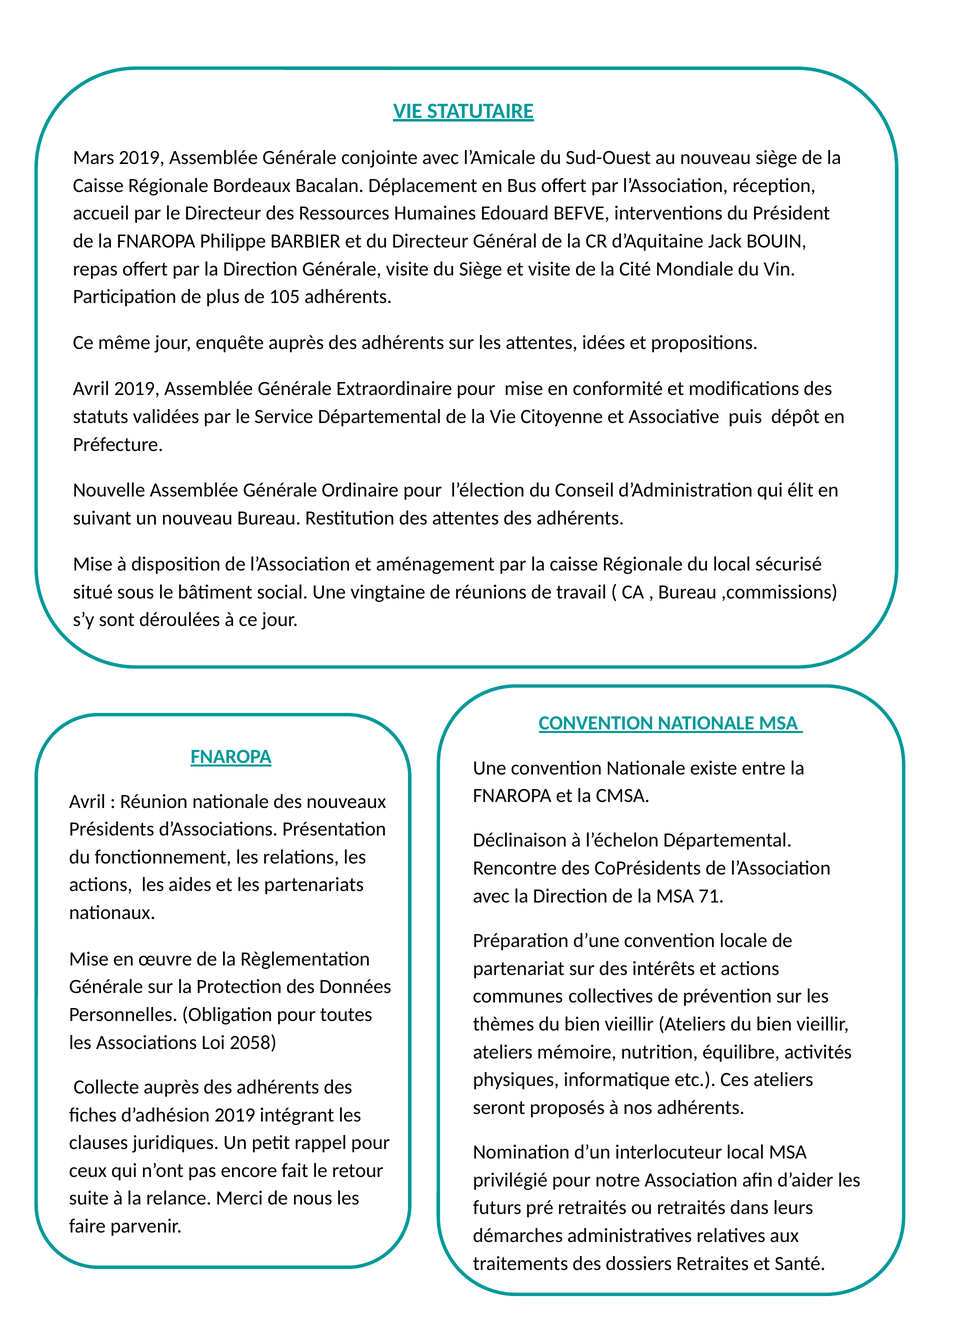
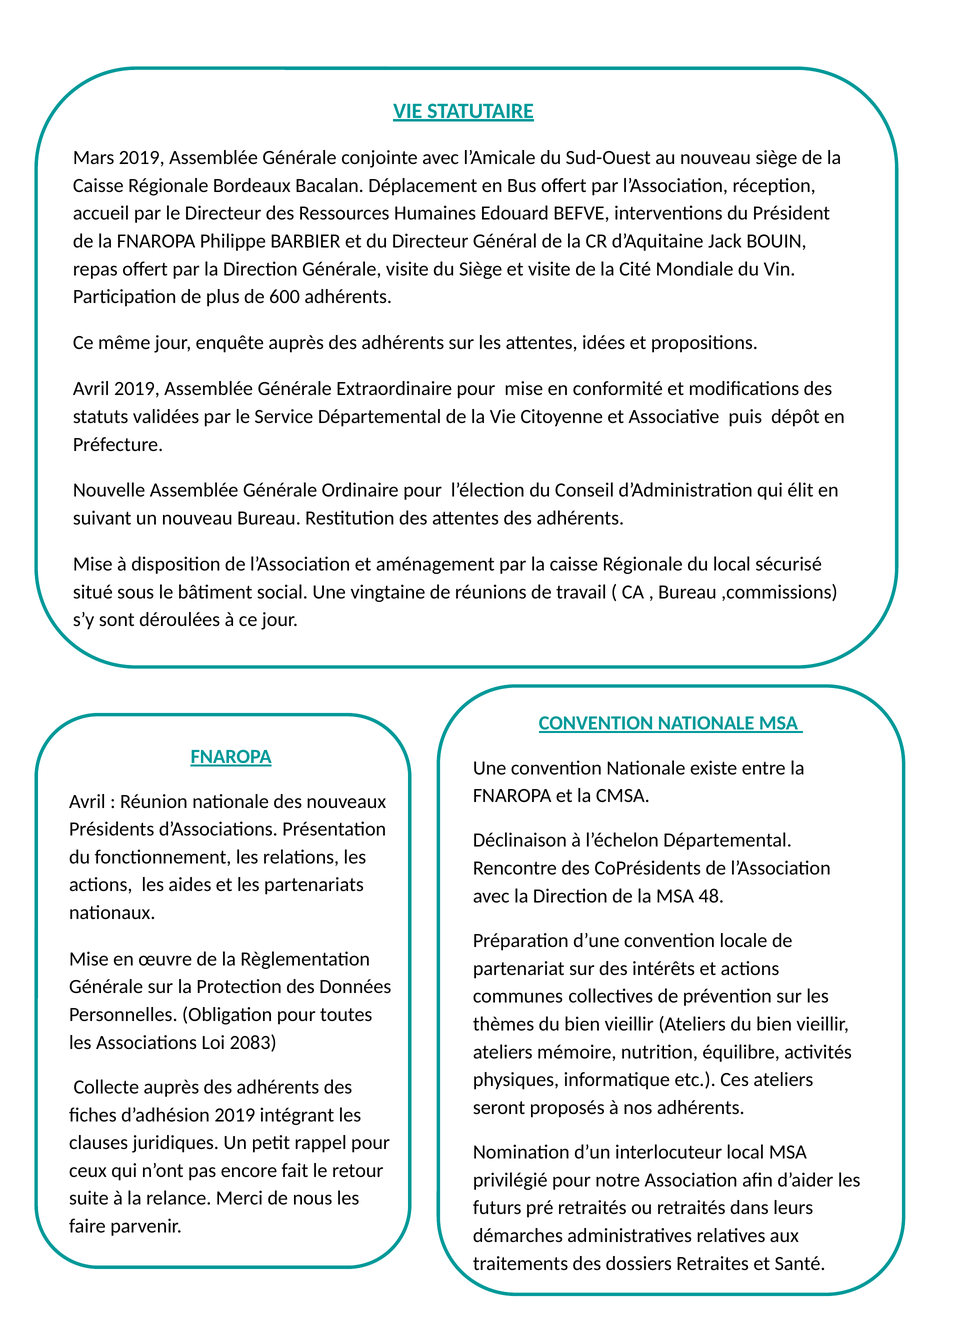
105: 105 -> 600 (285, 297)
71: 71 -> 48 (711, 896)
2058: 2058 -> 2083 (253, 1042)
